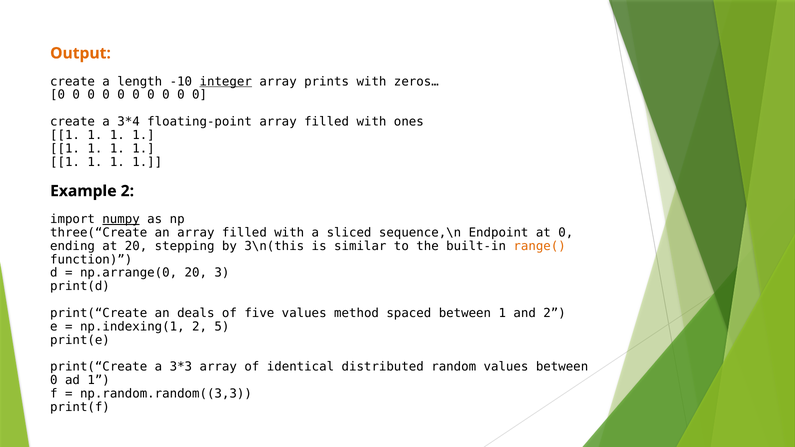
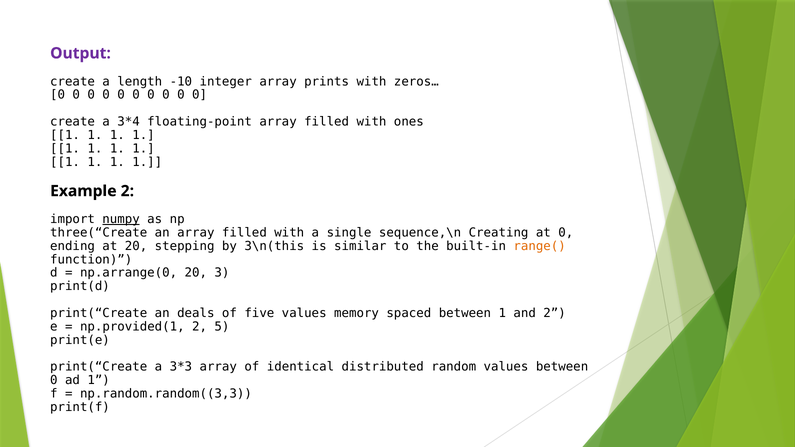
Output colour: orange -> purple (80, 53)
integer underline: present -> none (226, 81)
sliced: sliced -> single (349, 233)
Endpoint: Endpoint -> Creating (499, 233)
method: method -> memory (357, 313)
np.indexing(1: np.indexing(1 -> np.provided(1 (132, 327)
